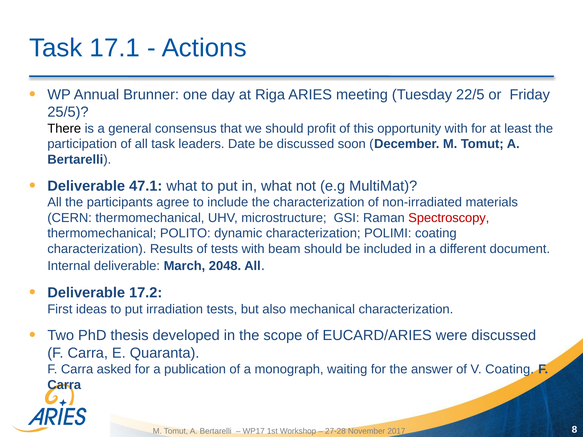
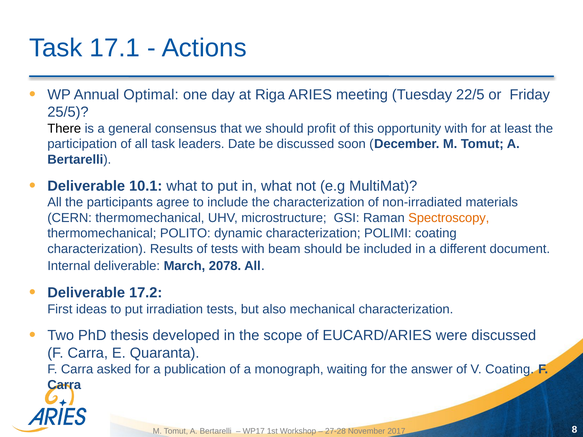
Brunner: Brunner -> Optimal (151, 95)
47.1: 47.1 -> 10.1 (146, 186)
Spectroscopy colour: red -> orange (449, 218)
2048: 2048 -> 2078 (225, 266)
